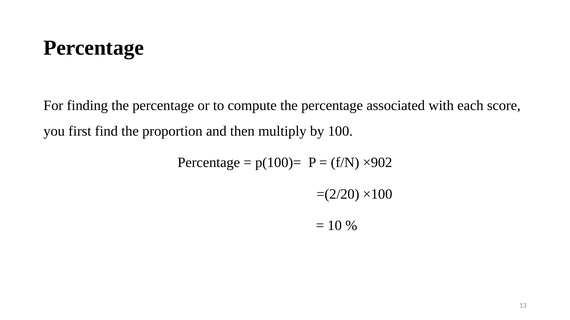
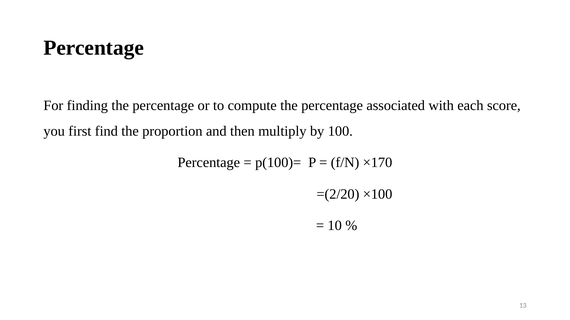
×902: ×902 -> ×170 (378, 163)
